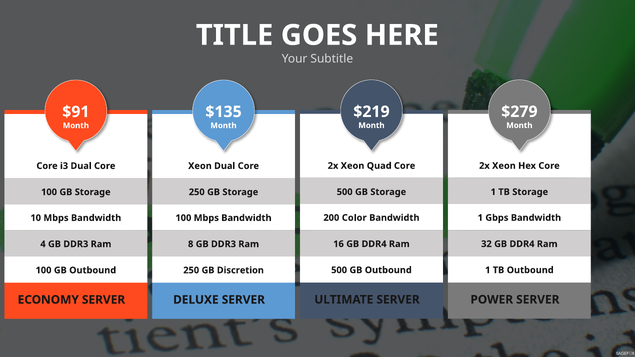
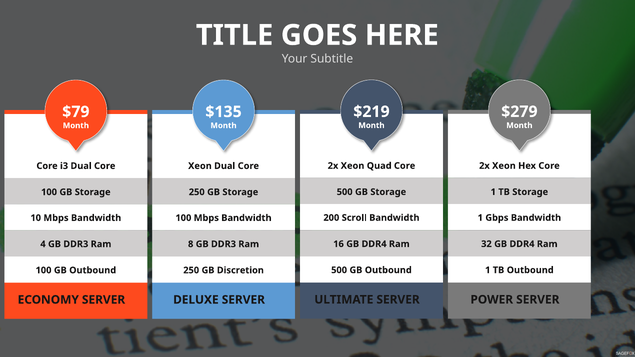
$91: $91 -> $79 (76, 112)
Color: Color -> Scroll (354, 218)
